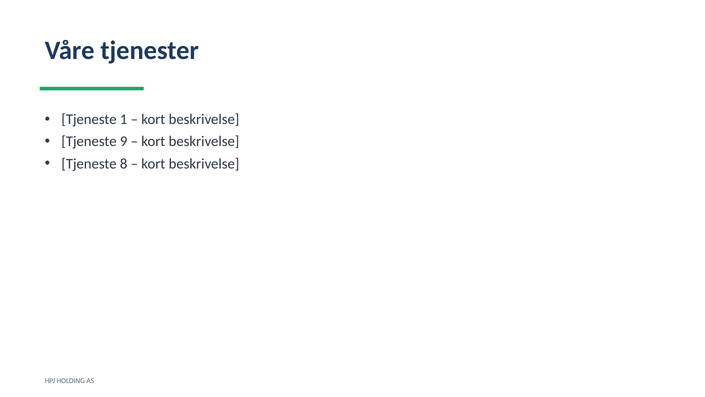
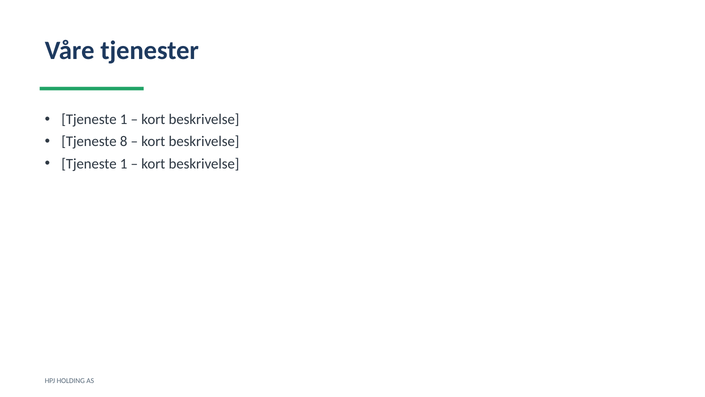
9: 9 -> 8 (124, 141)
8: 8 -> 1 (124, 163)
